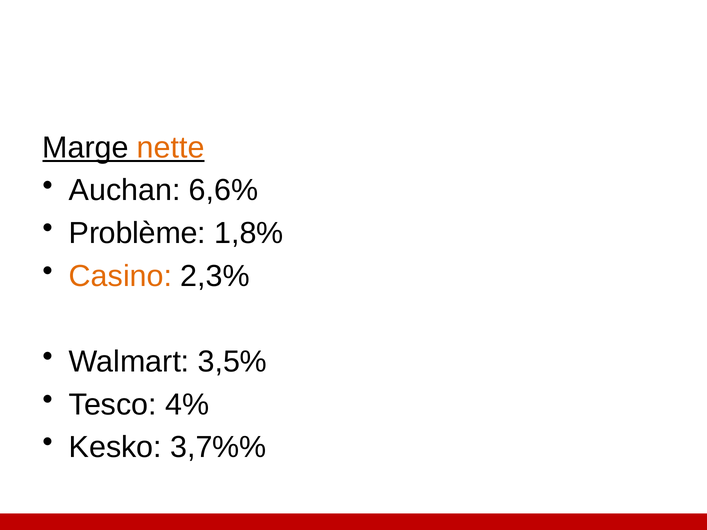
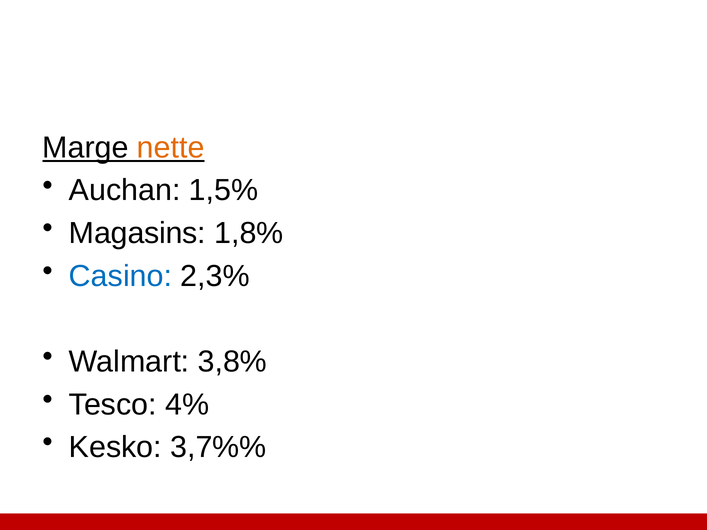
6,6%: 6,6% -> 1,5% (224, 190)
Problème: Problème -> Magasins (137, 233)
Casino colour: orange -> blue (120, 276)
3,5%: 3,5% -> 3,8% (232, 362)
